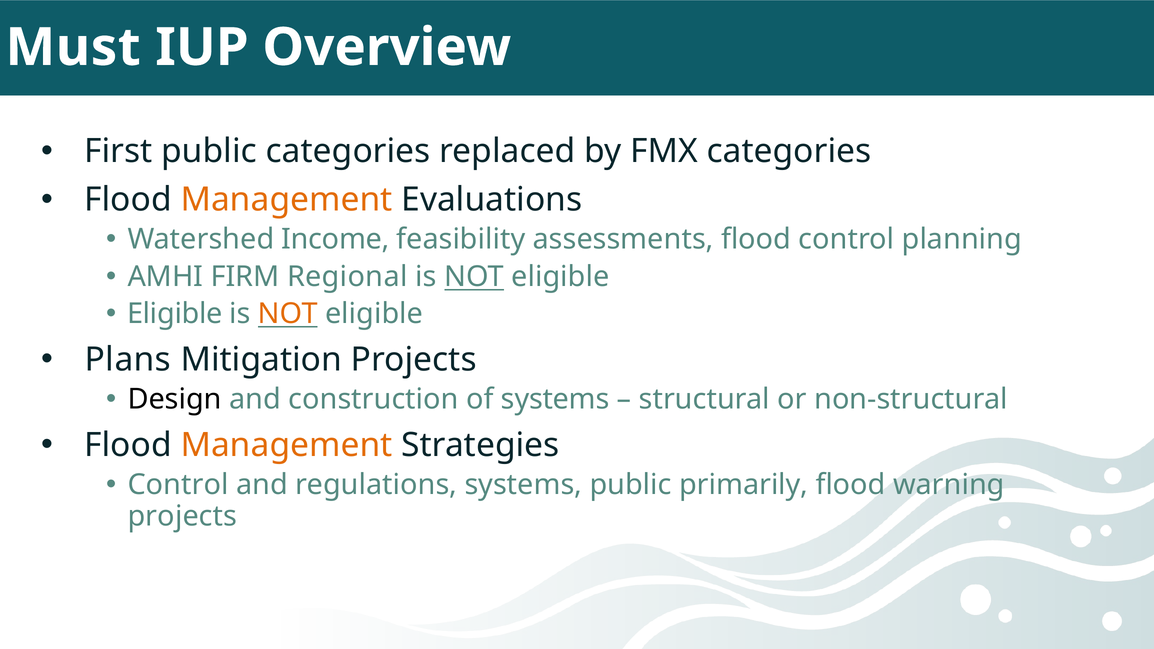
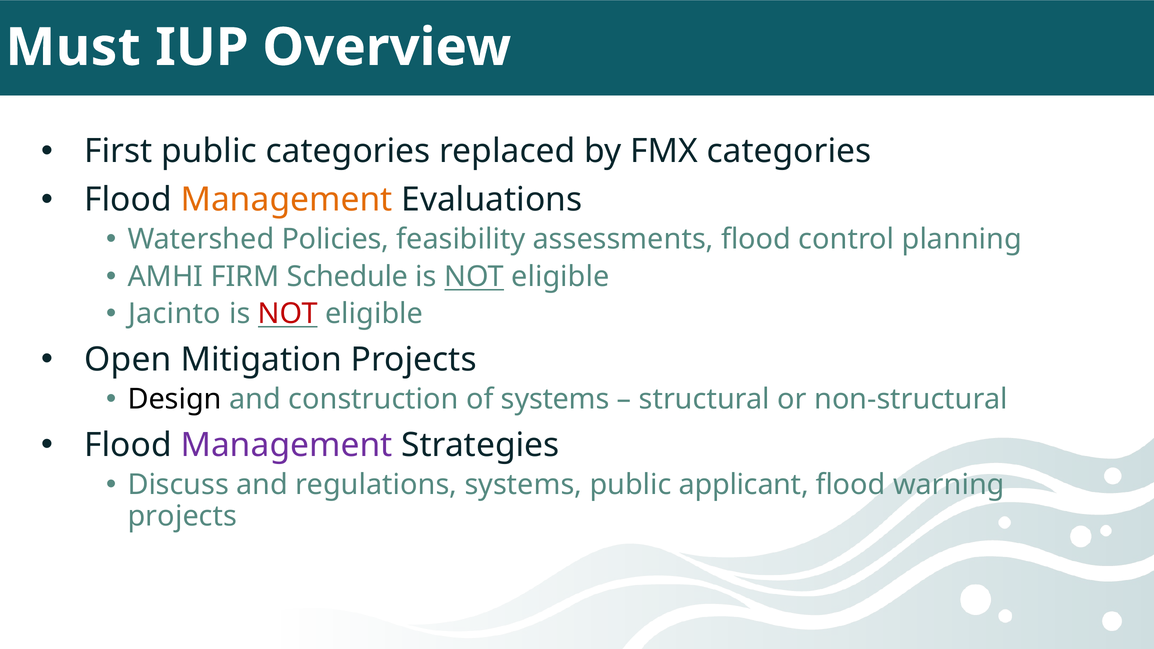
Income: Income -> Policies (335, 240)
Regional: Regional -> Schedule (348, 277)
Eligible: Eligible -> Jacinto (175, 314)
NOT colour: orange -> red (288, 314)
Plans: Plans -> Open (128, 360)
Management colour: orange -> purple (287, 445)
Control: Control -> Discuss (178, 485)
primarily: primarily -> applicant (744, 485)
